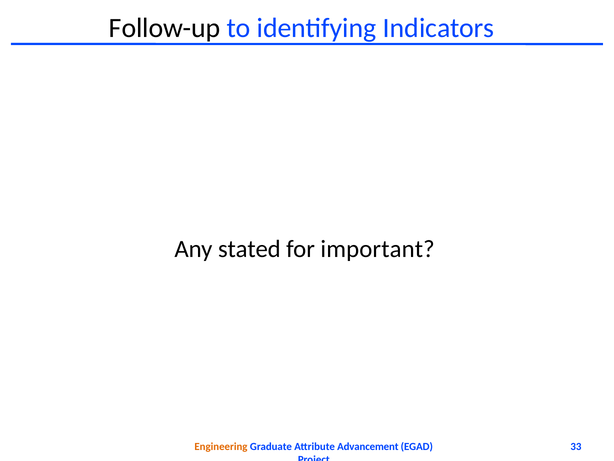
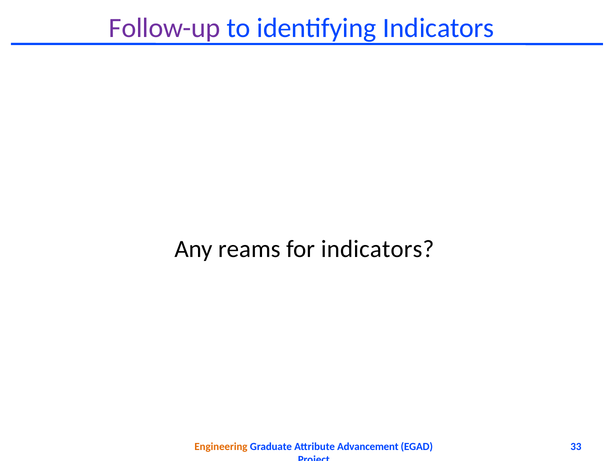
Follow-up colour: black -> purple (165, 28)
stated: stated -> reams (249, 249)
for important: important -> indicators (378, 249)
